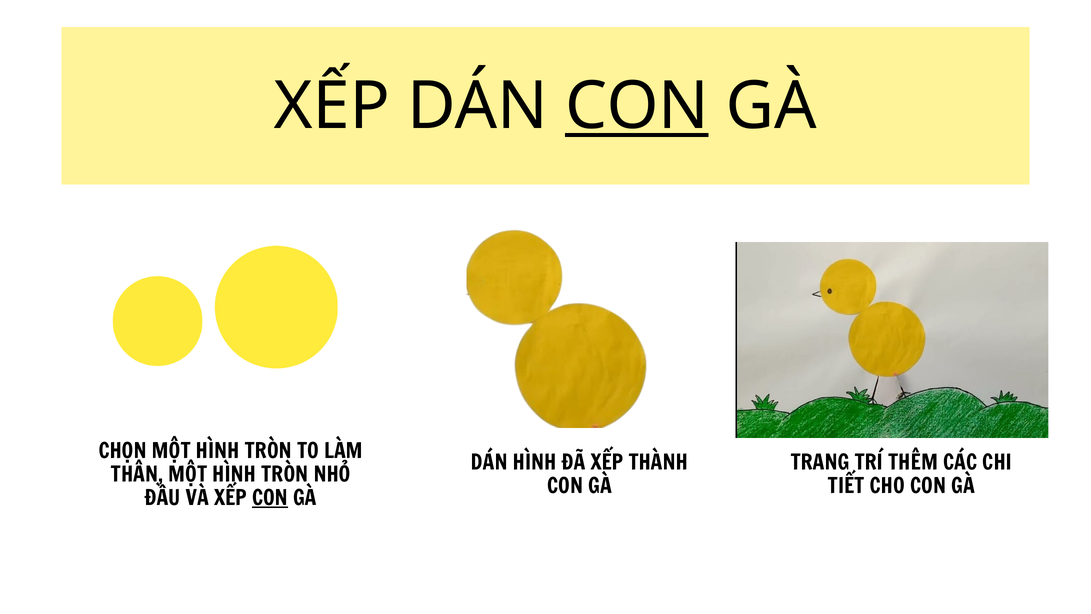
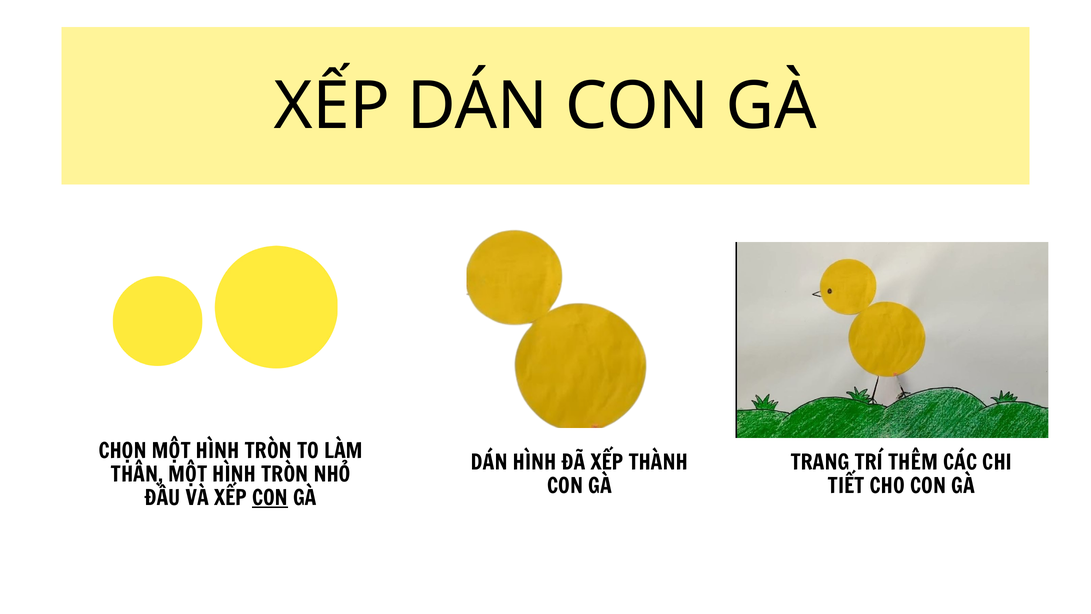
CON underline: present -> none (637, 106)
